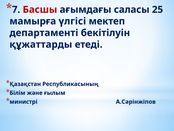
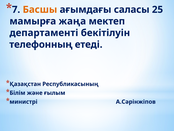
Басшы colour: red -> orange (40, 10)
үлгісі: үлгісі -> жаңа (72, 21)
құжаттарды: құжаттарды -> телефонның (41, 44)
